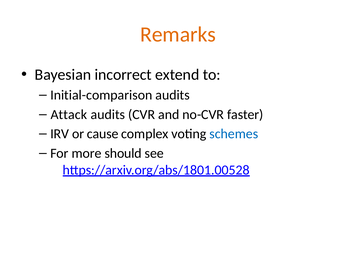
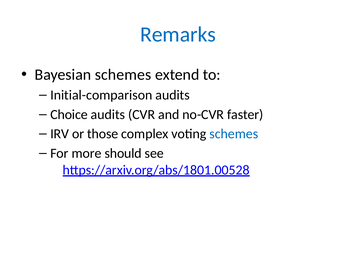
Remarks colour: orange -> blue (178, 34)
Bayesian incorrect: incorrect -> schemes (123, 75)
Attack: Attack -> Choice (69, 115)
cause: cause -> those (103, 134)
